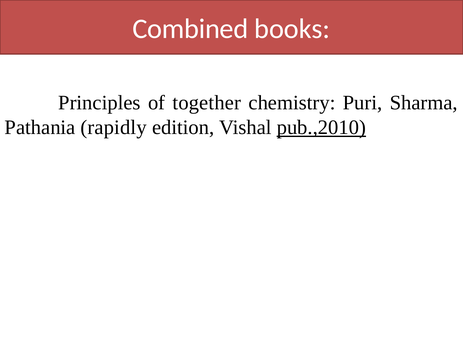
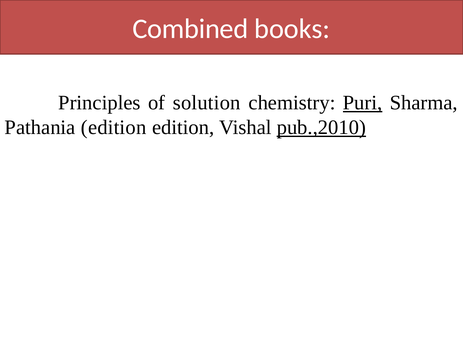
together: together -> solution (207, 103)
Puri underline: none -> present (363, 103)
Pathania rapidly: rapidly -> edition (114, 128)
